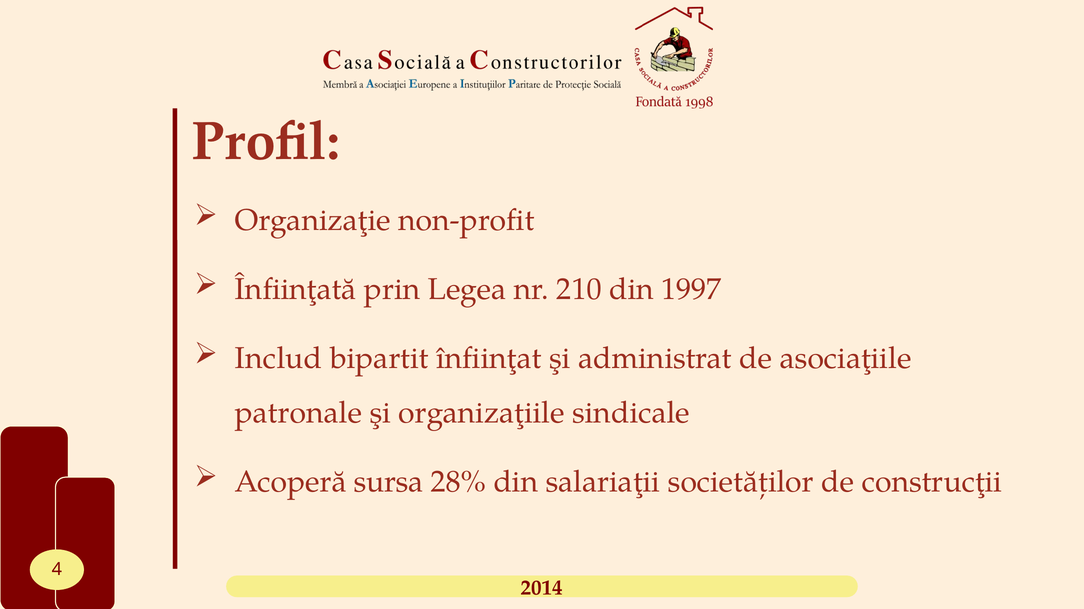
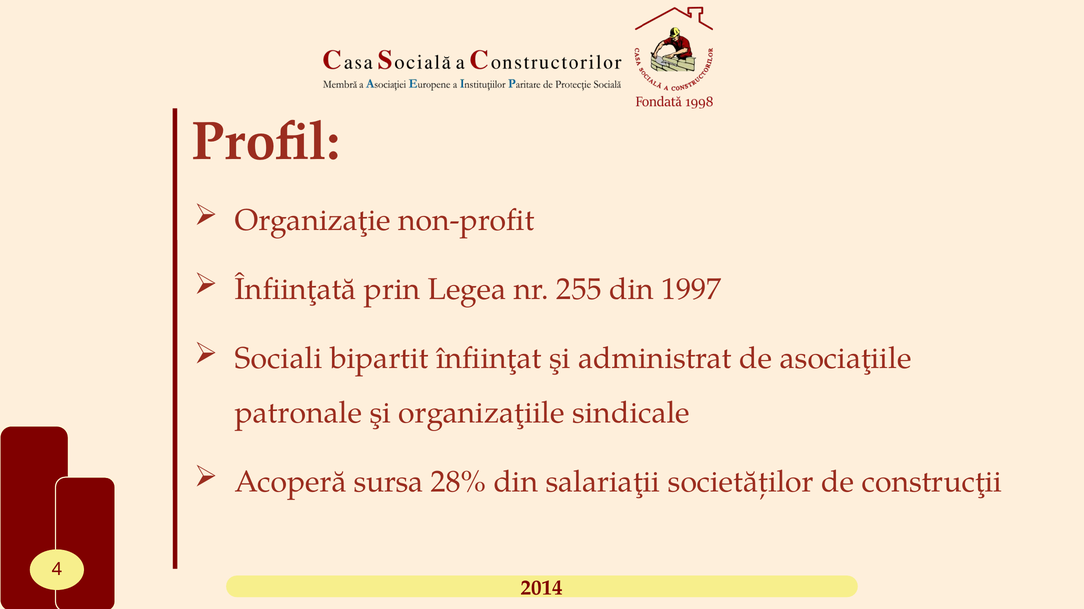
210: 210 -> 255 (579, 290)
Includ: Includ -> Sociali (279, 359)
